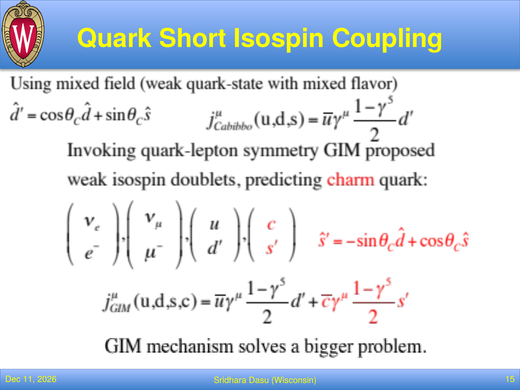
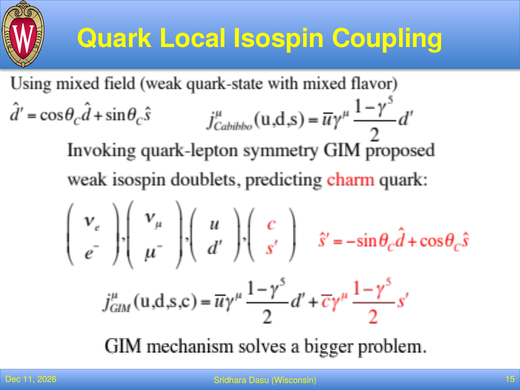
Short: Short -> Local (193, 39)
